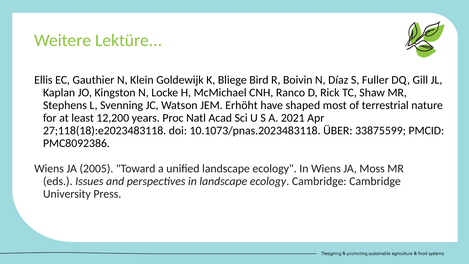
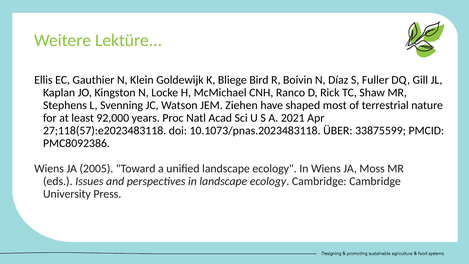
Erhöht: Erhöht -> Ziehen (242, 105)
12,200: 12,200 -> 92,000 (113, 118)
27;118(18):e2023483118: 27;118(18):e2023483118 -> 27;118(57):e2023483118 (105, 131)
